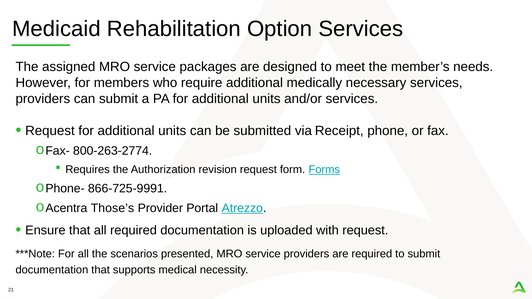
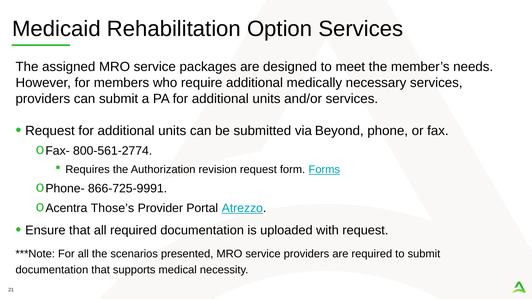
Receipt: Receipt -> Beyond (339, 131)
800-263-2774: 800-263-2774 -> 800-561-2774 (113, 151)
